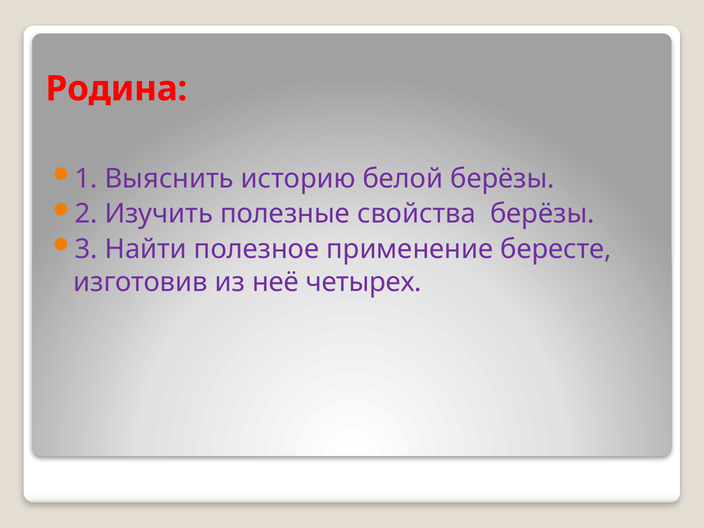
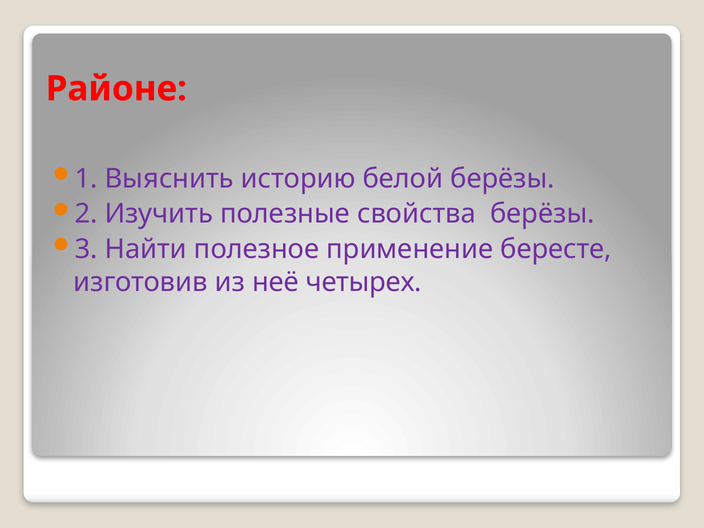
Родина: Родина -> Районе (116, 89)
